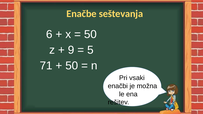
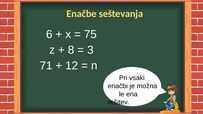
50: 50 -> 75 (90, 34)
9: 9 -> 8 (71, 50)
5: 5 -> 3 (90, 50)
50: 50 -> 12 (72, 66)
